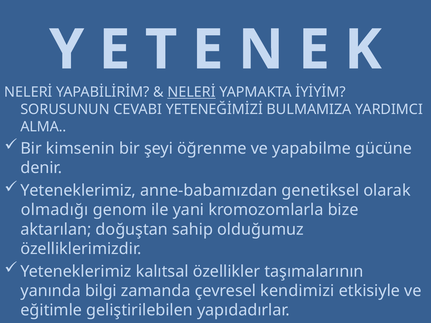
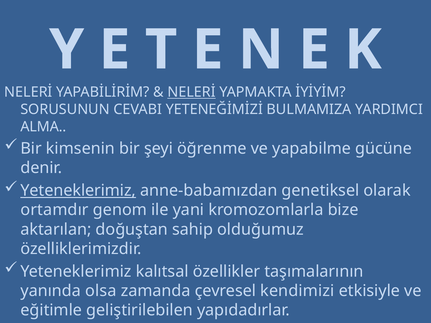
Yeteneklerimiz underline: none -> present (78, 191)
olmadığı: olmadığı -> ortamdır (55, 210)
bilgi: bilgi -> olsa (101, 291)
